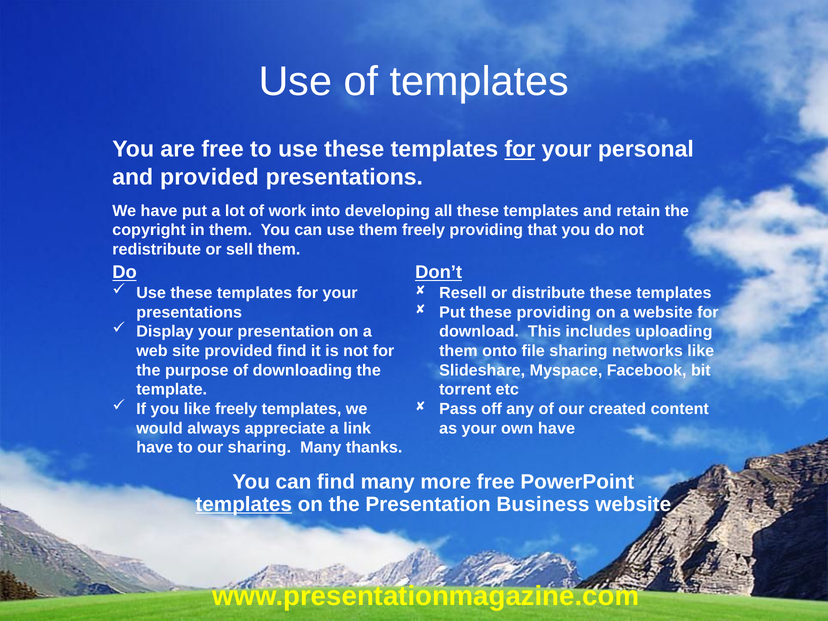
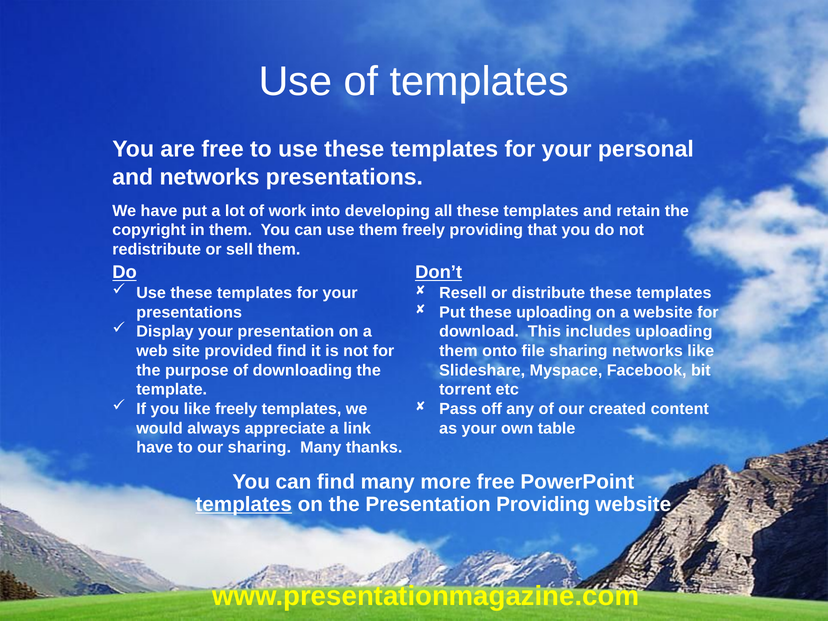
for underline: present -> none (520, 149)
and provided: provided -> networks (210, 177)
these providing: providing -> uploading (554, 312)
own have: have -> table (557, 428)
Presentation Business: Business -> Providing (543, 504)
